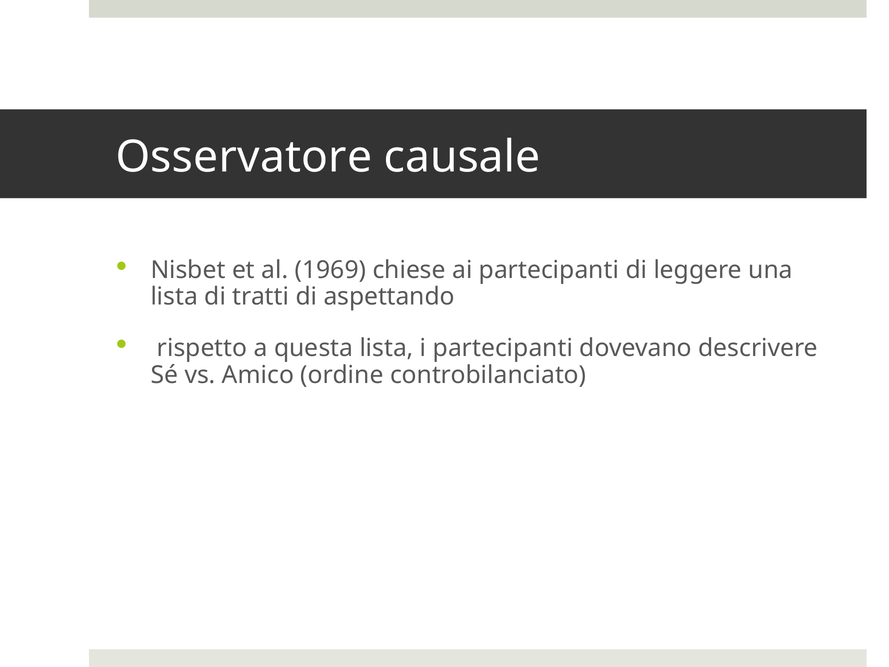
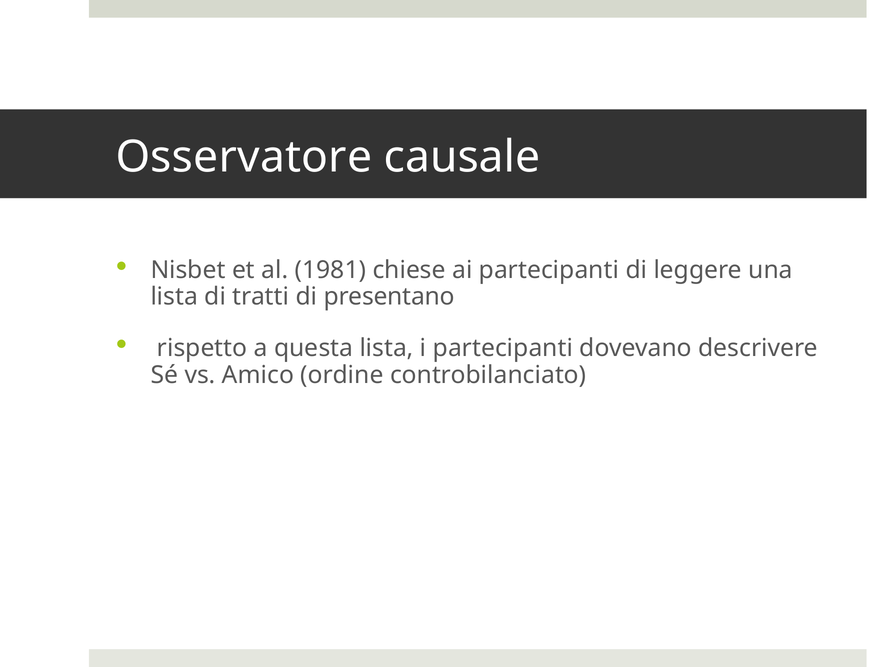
1969: 1969 -> 1981 (330, 270)
aspettando: aspettando -> presentano (389, 297)
